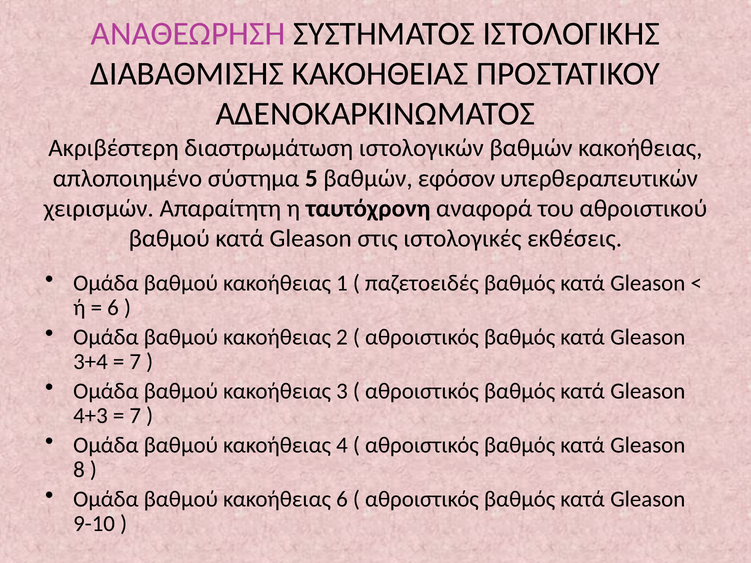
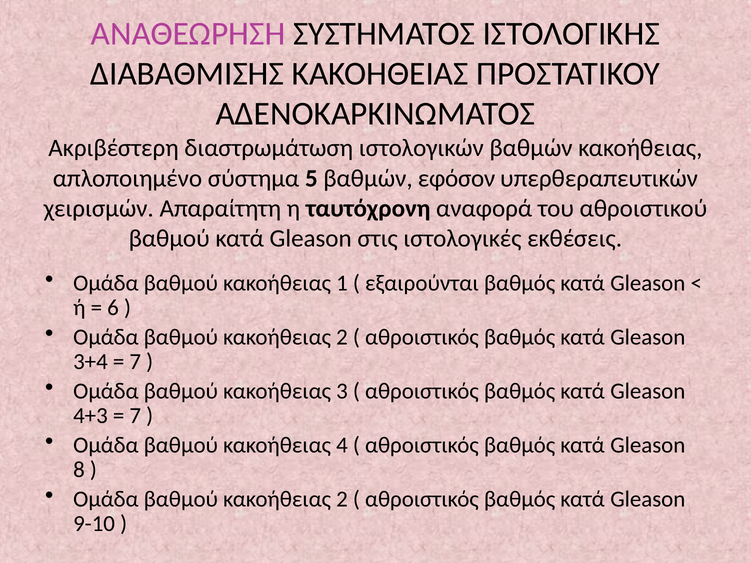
παζετοειδές: παζετοειδές -> εξαιρούνται (422, 283)
6: 6 -> 2 (342, 499)
